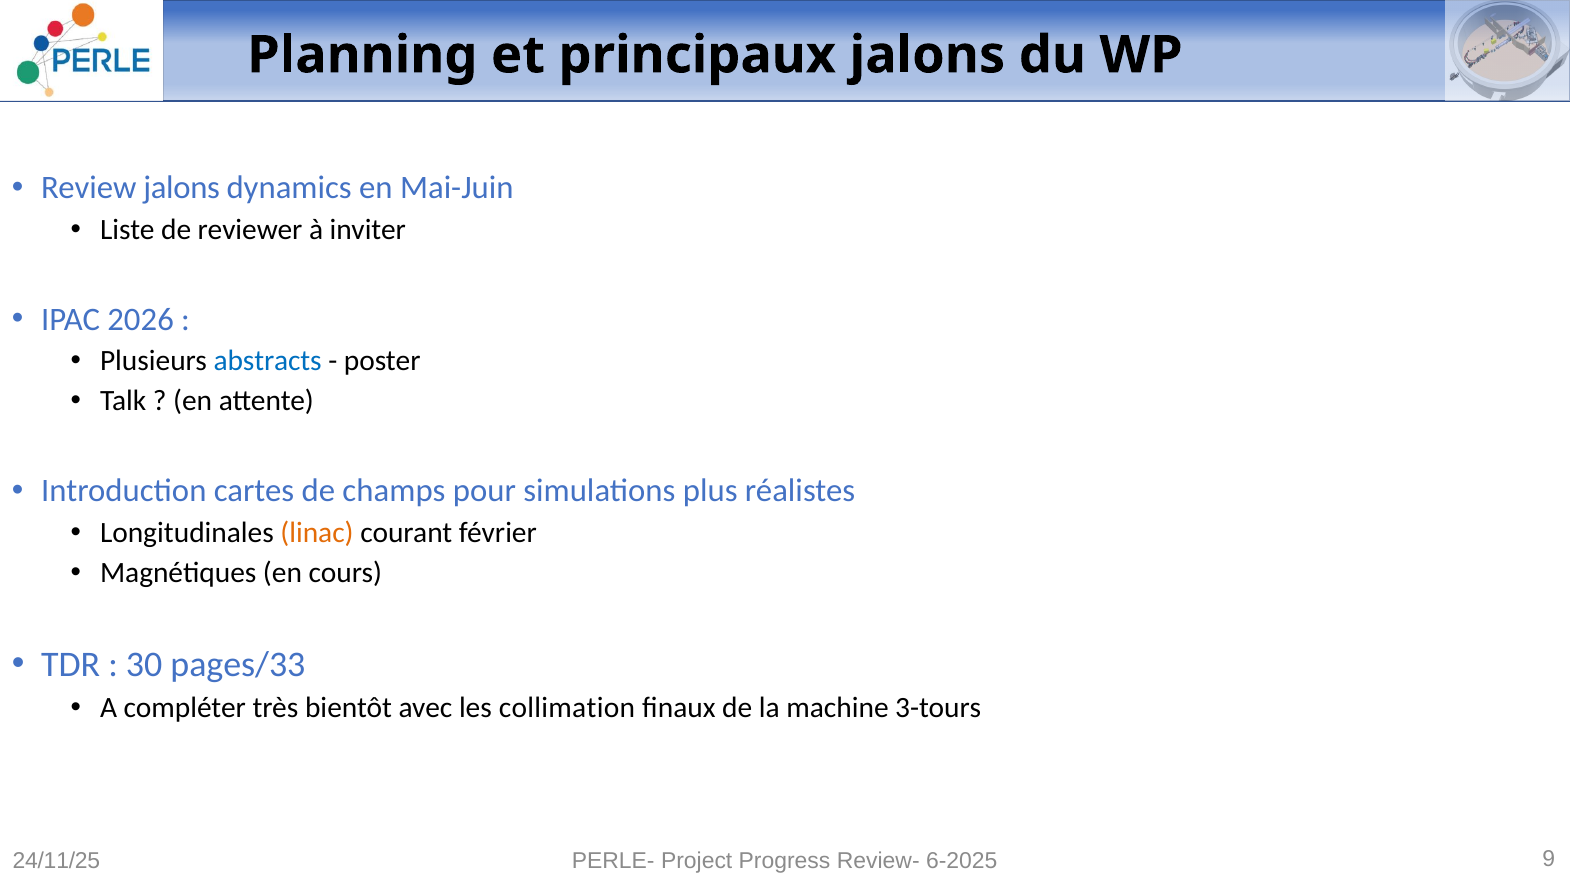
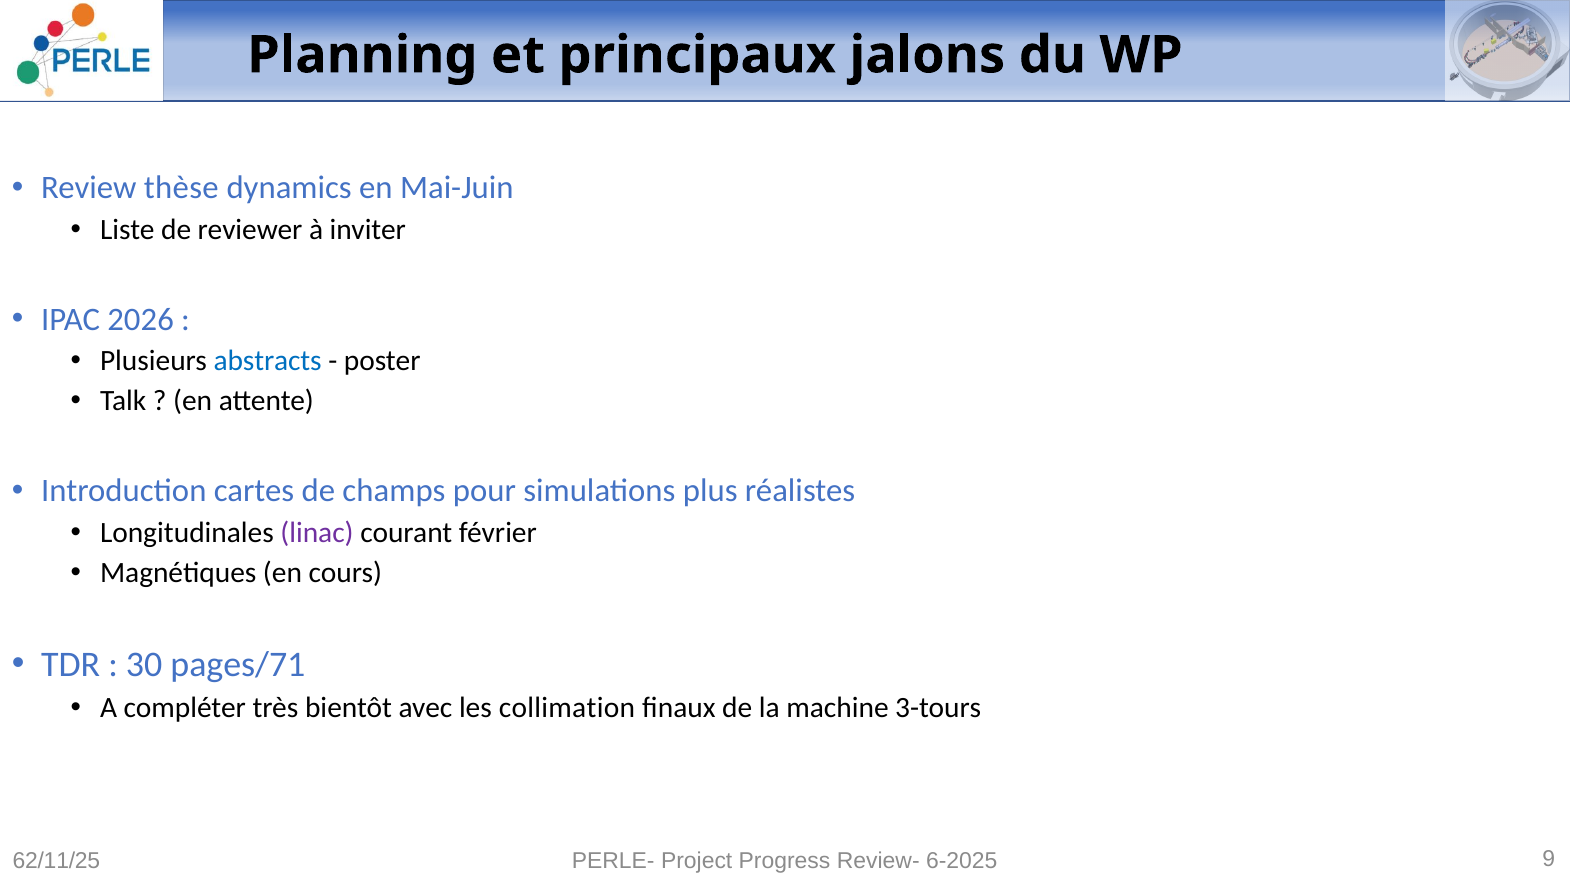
Review jalons: jalons -> thèse (181, 188)
linac colour: orange -> purple (317, 533)
pages/33: pages/33 -> pages/71 (238, 664)
24/11/25: 24/11/25 -> 62/11/25 (56, 861)
